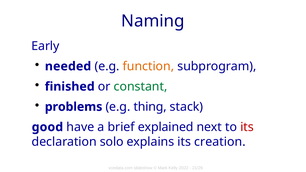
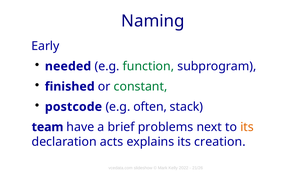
function colour: orange -> green (148, 66)
problems: problems -> postcode (73, 107)
thing: thing -> often (150, 107)
good: good -> team (48, 127)
explained: explained -> problems (166, 127)
its colour: red -> orange (247, 127)
solo: solo -> acts (112, 142)
